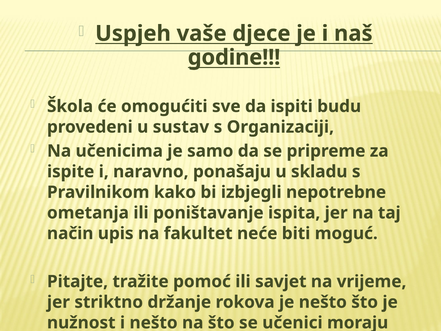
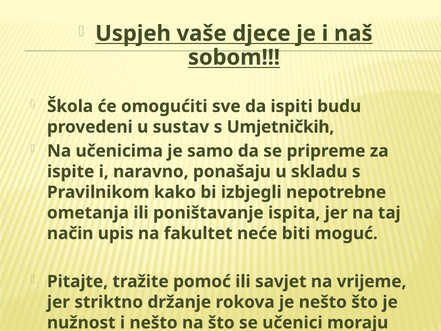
godine: godine -> sobom (234, 57)
Organizaciji: Organizaciji -> Umjetničkih (281, 127)
